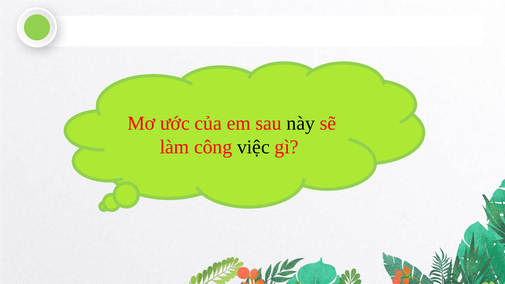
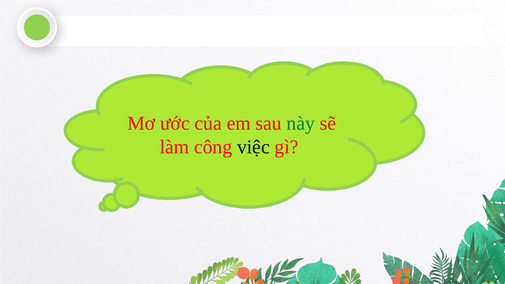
này colour: black -> green (301, 123)
